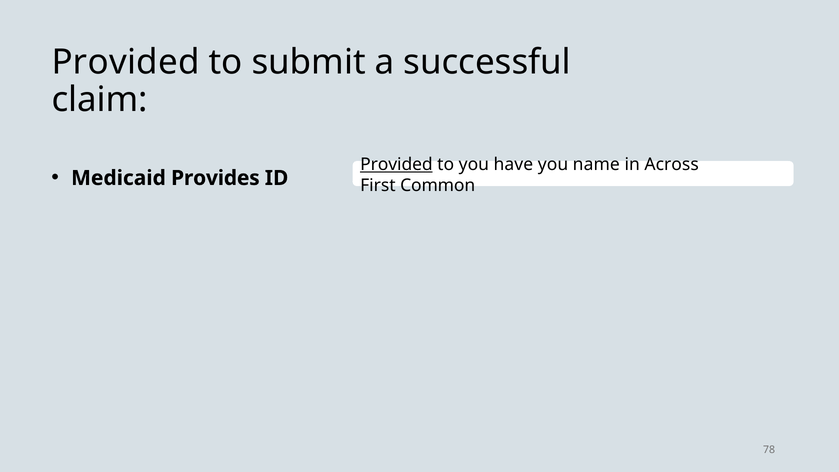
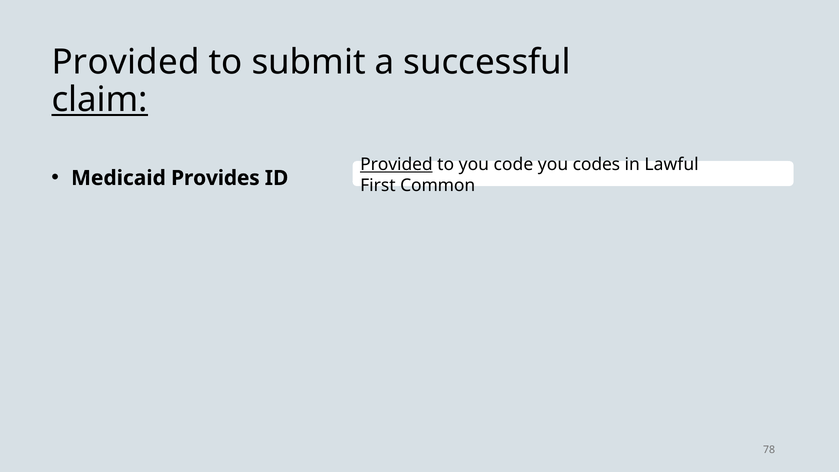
claim underline: none -> present (100, 100)
have: have -> code (513, 164)
name: name -> codes (596, 164)
Across: Across -> Lawful (672, 164)
